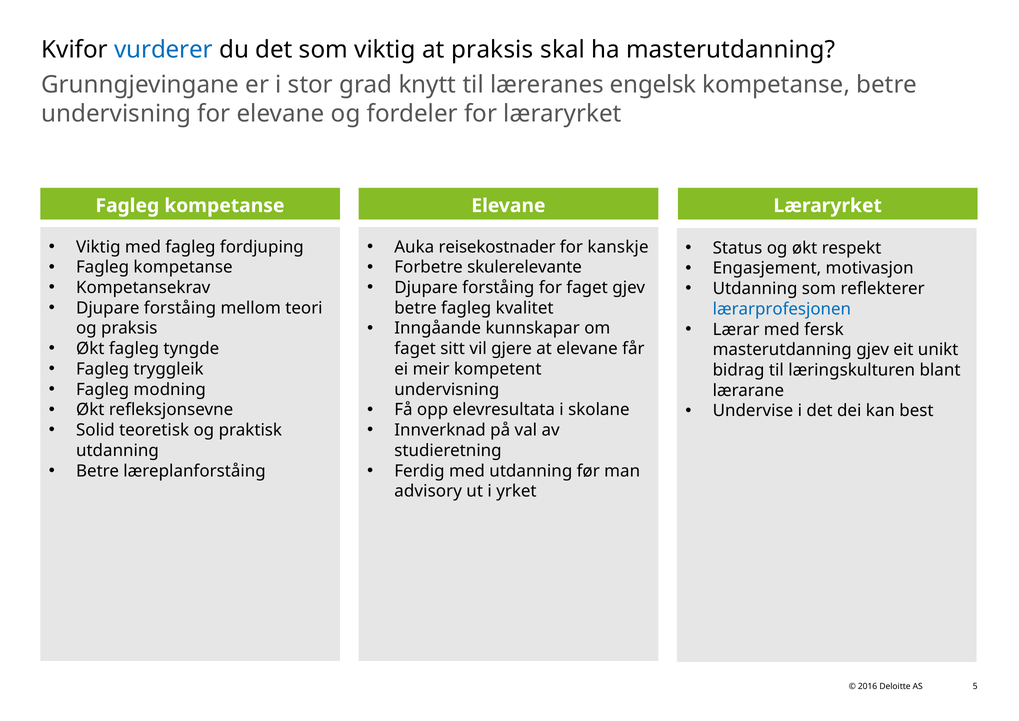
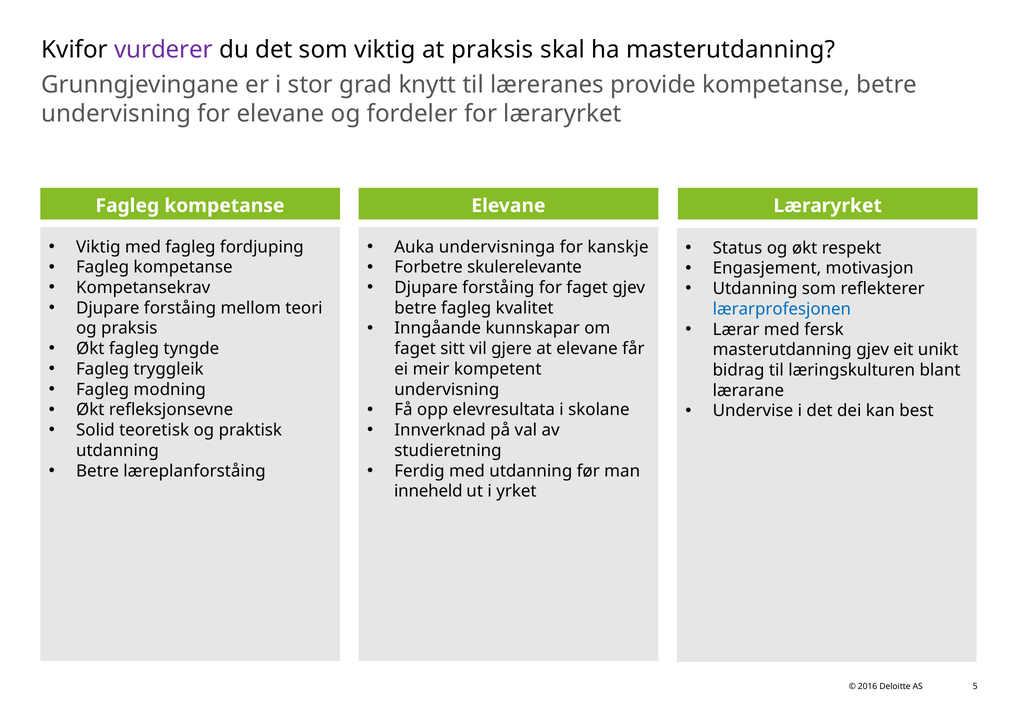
vurderer colour: blue -> purple (164, 50)
engelsk: engelsk -> provide (653, 85)
reisekostnader: reisekostnader -> undervisninga (497, 247)
advisory: advisory -> inneheld (428, 491)
